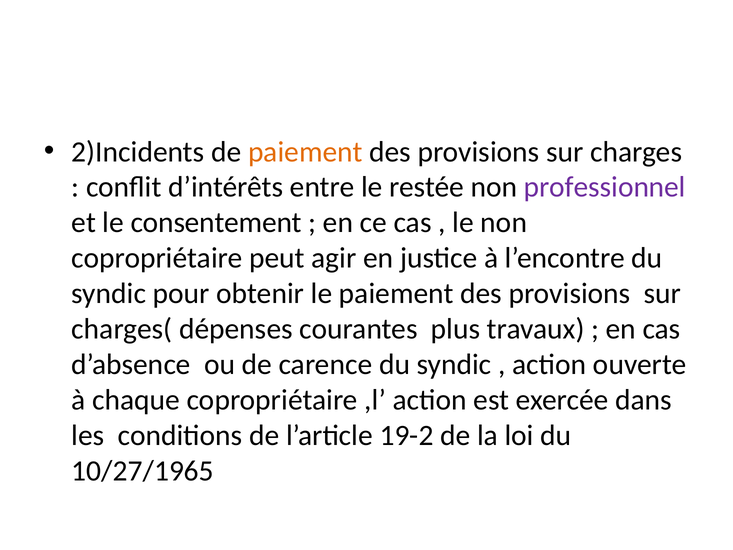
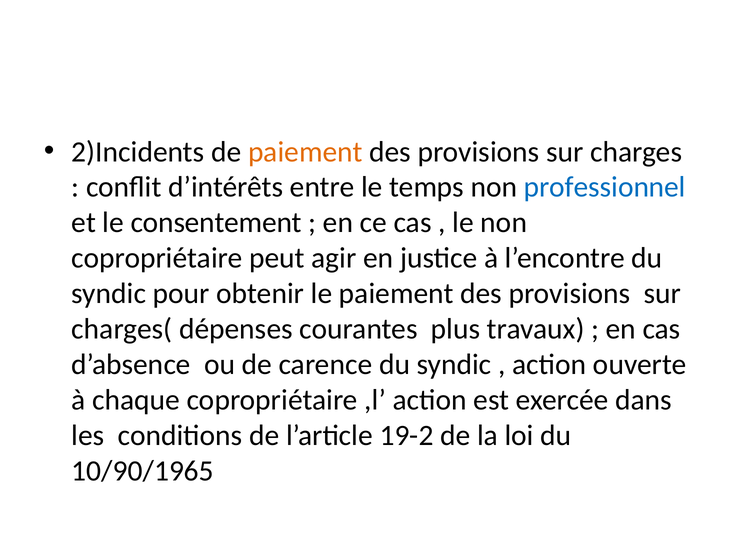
restée: restée -> temps (427, 187)
professionnel colour: purple -> blue (605, 187)
10/27/1965: 10/27/1965 -> 10/90/1965 (143, 471)
